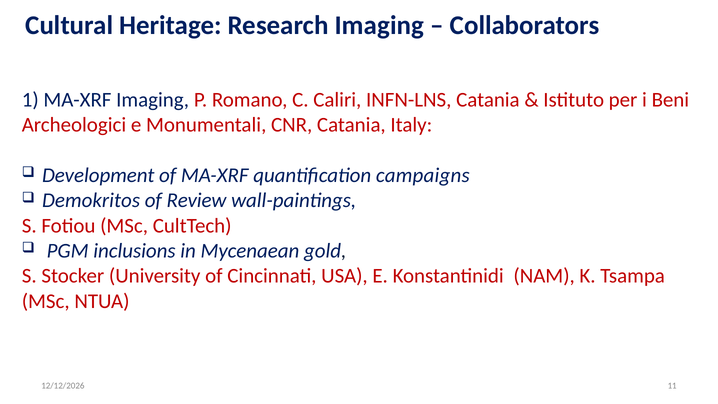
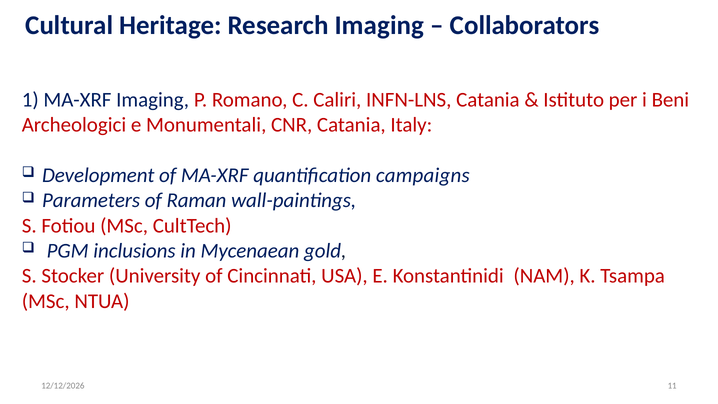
Demokritos: Demokritos -> Parameters (91, 200)
Review: Review -> Raman (196, 200)
